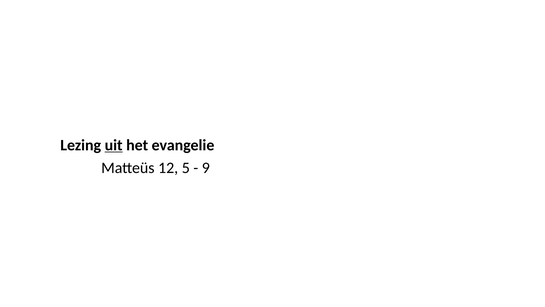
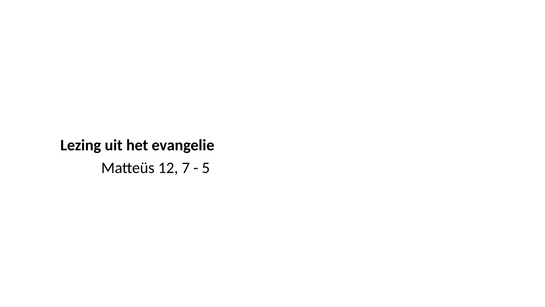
uit underline: present -> none (114, 145)
5: 5 -> 7 (186, 168)
9: 9 -> 5 (206, 168)
